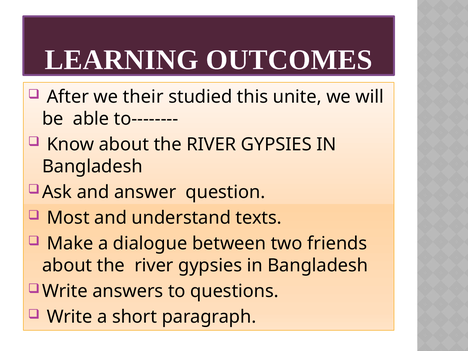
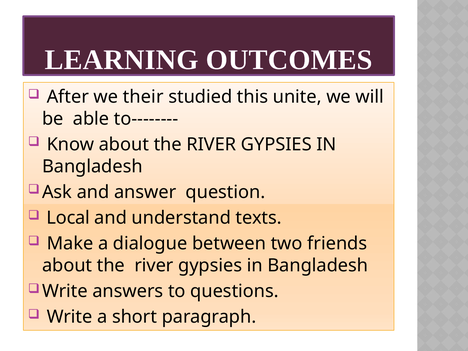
Most: Most -> Local (68, 218)
